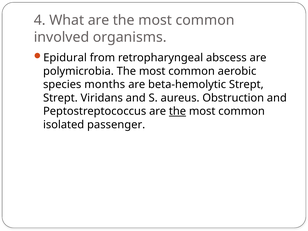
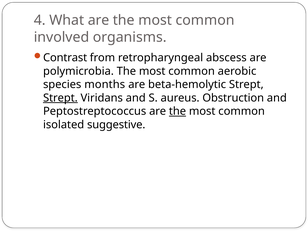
Epidural: Epidural -> Contrast (65, 58)
Strept underline: none -> present (60, 98)
passenger: passenger -> suggestive (116, 125)
